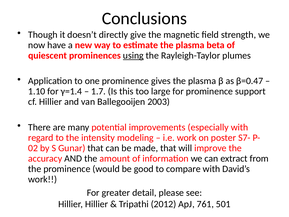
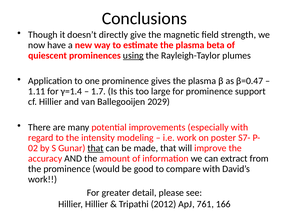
1.10: 1.10 -> 1.11 (37, 91)
2003: 2003 -> 2029 (159, 102)
that underline: none -> present (96, 148)
501: 501 -> 166 (223, 204)
